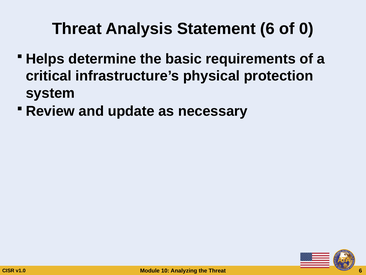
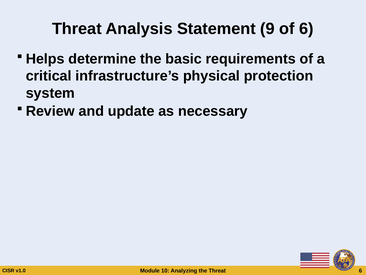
Statement 6: 6 -> 9 (267, 29)
of 0: 0 -> 6 (306, 29)
